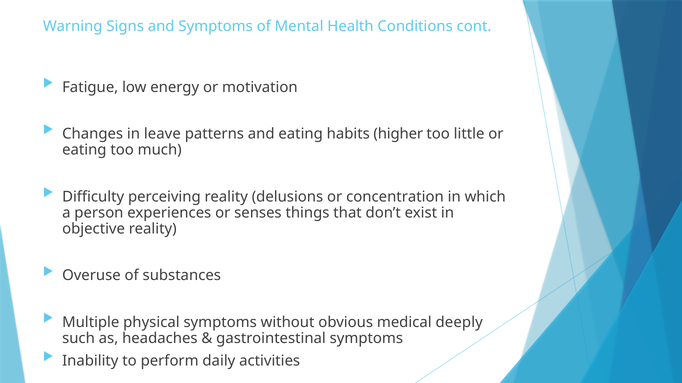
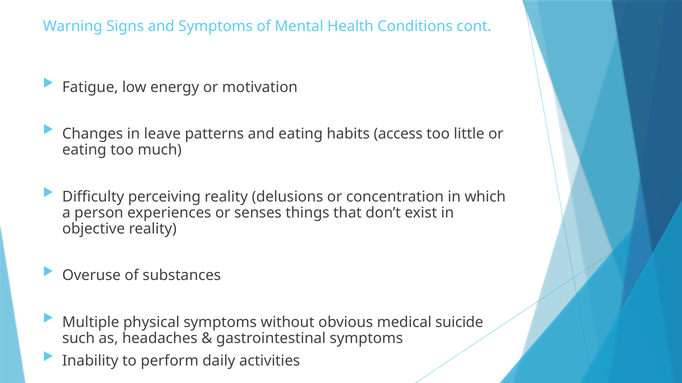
higher: higher -> access (398, 134)
deeply: deeply -> suicide (459, 323)
